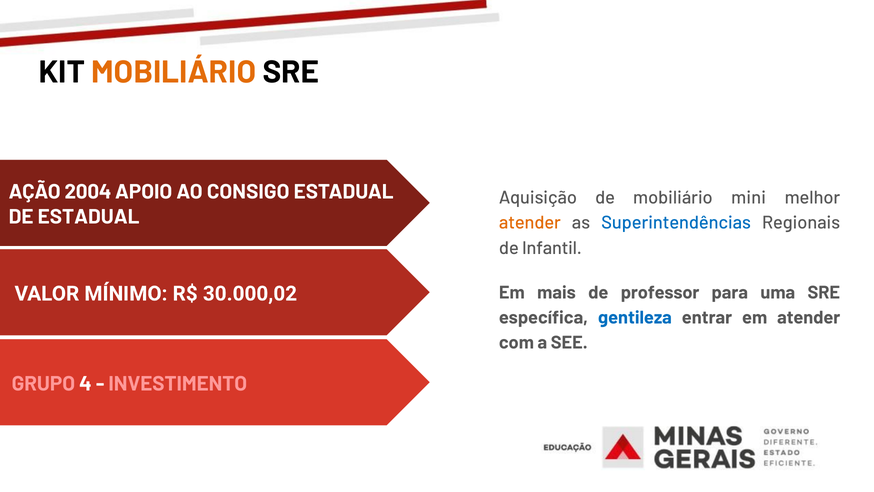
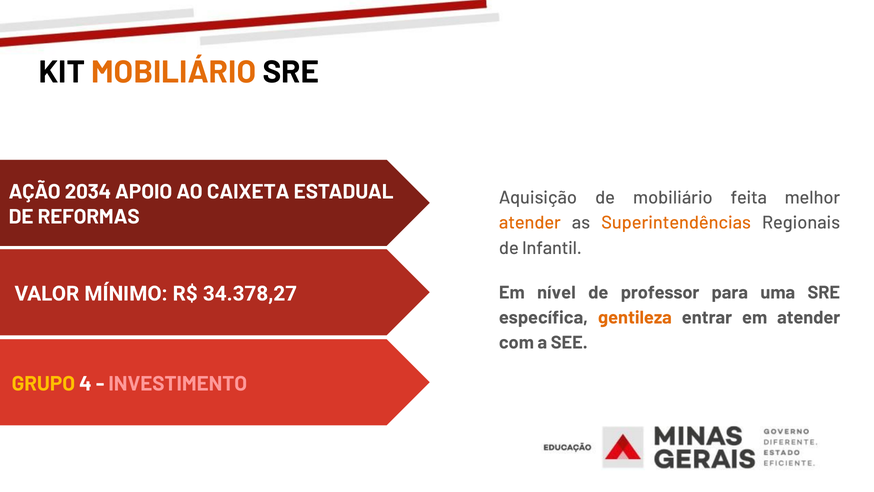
2004: 2004 -> 2034 (88, 192)
CONSIGO: CONSIGO -> CAIXETA (248, 192)
mini: mini -> feita (749, 198)
DE ESTADUAL: ESTADUAL -> REFORMAS (89, 217)
Superintendências colour: blue -> orange (676, 223)
mais: mais -> nível (556, 292)
30.000,02: 30.000,02 -> 34.378,27 (250, 293)
gentileza colour: blue -> orange (635, 318)
GRUPO colour: pink -> yellow (43, 383)
